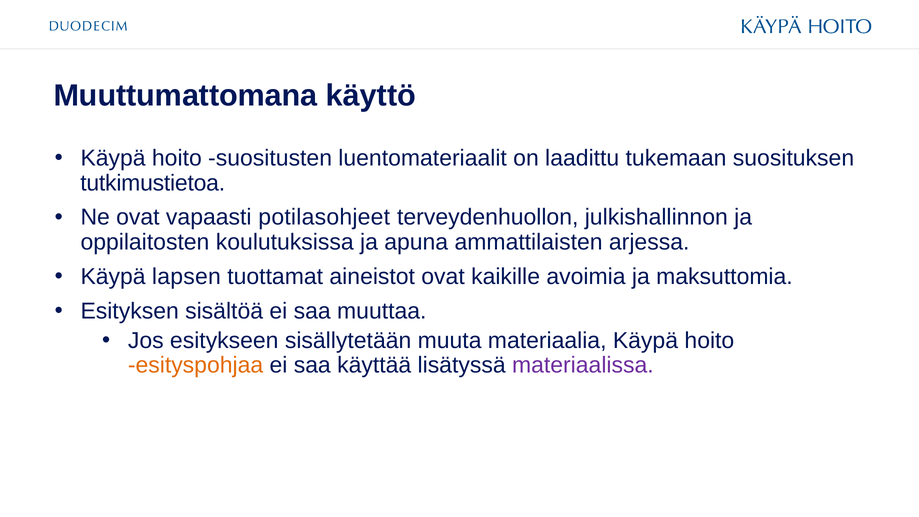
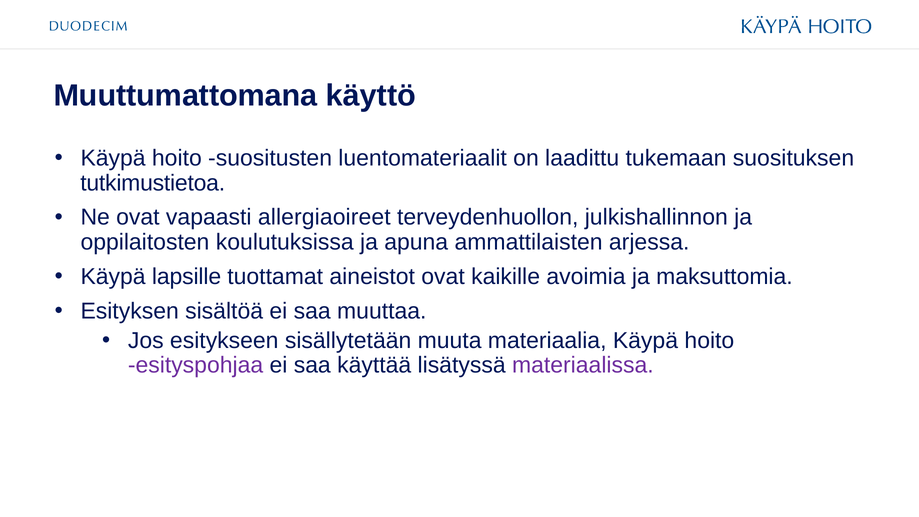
potilasohjeet: potilasohjeet -> allergiaoireet (324, 217)
lapsen: lapsen -> lapsille (187, 277)
esityspohjaa colour: orange -> purple (196, 365)
